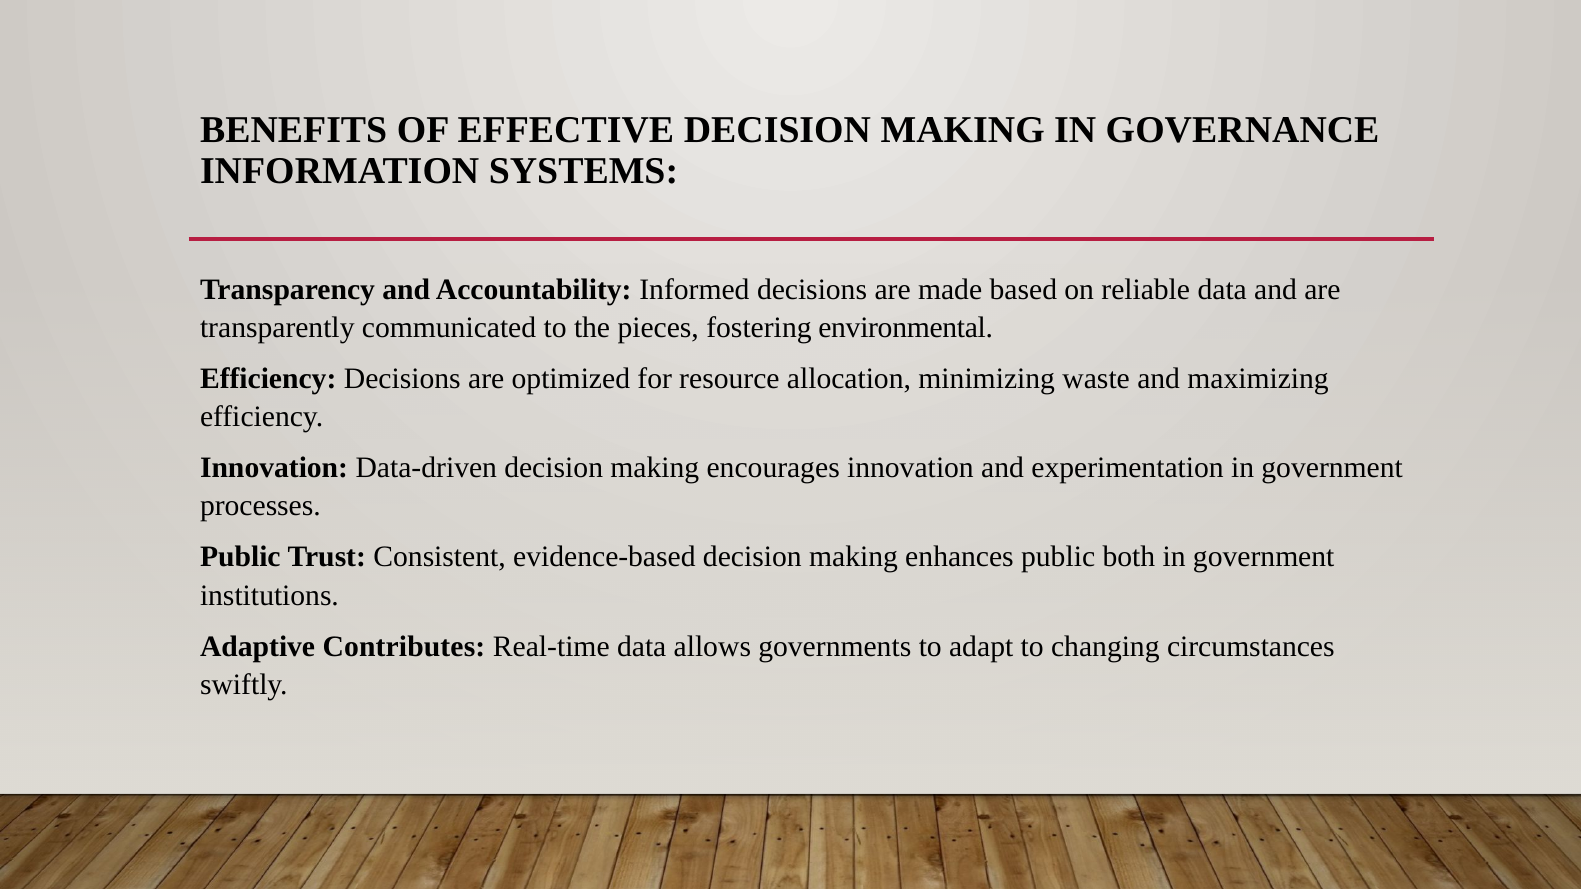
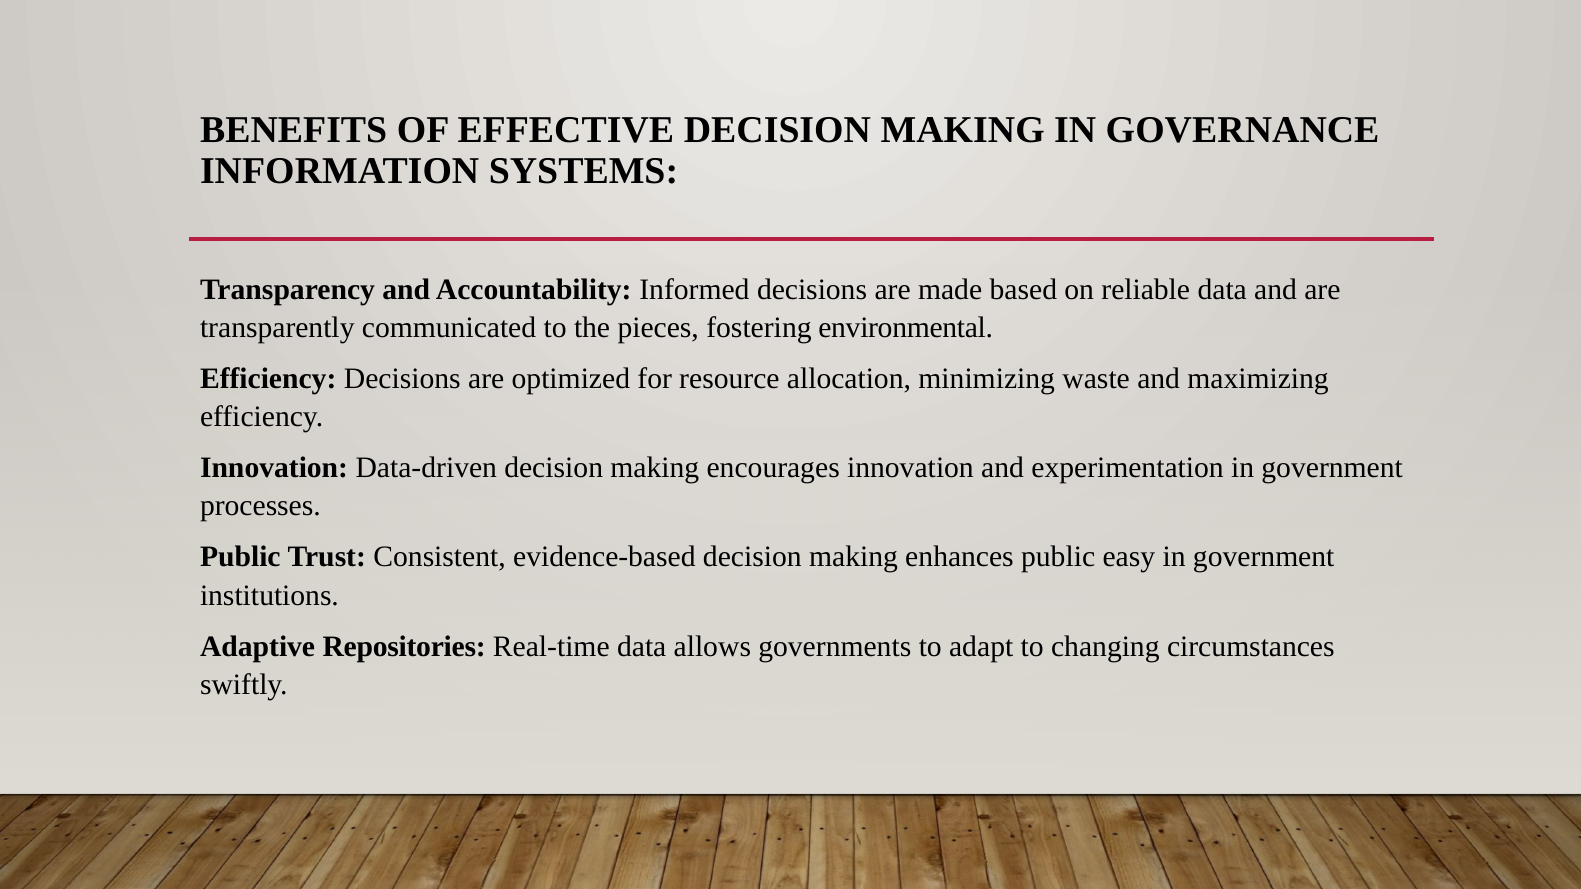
both: both -> easy (1129, 557)
Contributes: Contributes -> Repositories (404, 647)
